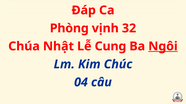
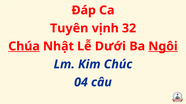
Phòng: Phòng -> Tuyên (69, 28)
Chúa underline: none -> present (24, 47)
Cung: Cung -> Dưới (110, 47)
